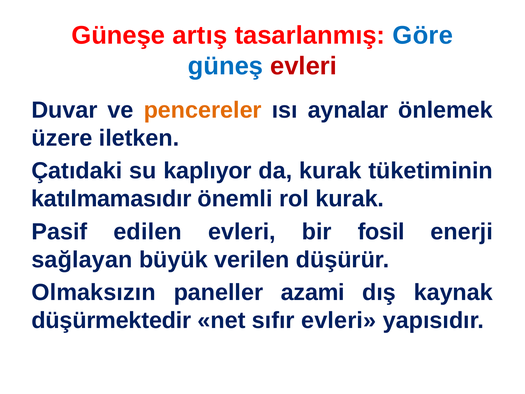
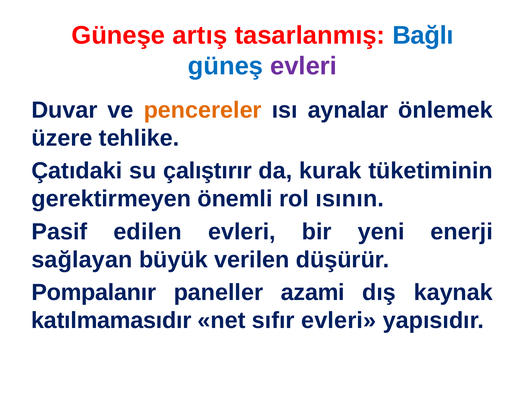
Göre: Göre -> Bağlı (423, 35)
evleri colour: red -> purple (304, 66)
iletken: iletken -> tehlike (139, 138)
kaplıyor: kaplıyor -> çalıştırır (208, 171)
katılmamasıdır: katılmamasıdır -> gerektirmeyen (111, 199)
rol kurak: kurak -> ısının (350, 199)
fosil: fosil -> yeni (381, 232)
Olmaksızın: Olmaksızın -> Pompalanır (94, 292)
düşürmektedir: düşürmektedir -> katılmamasıdır (111, 320)
